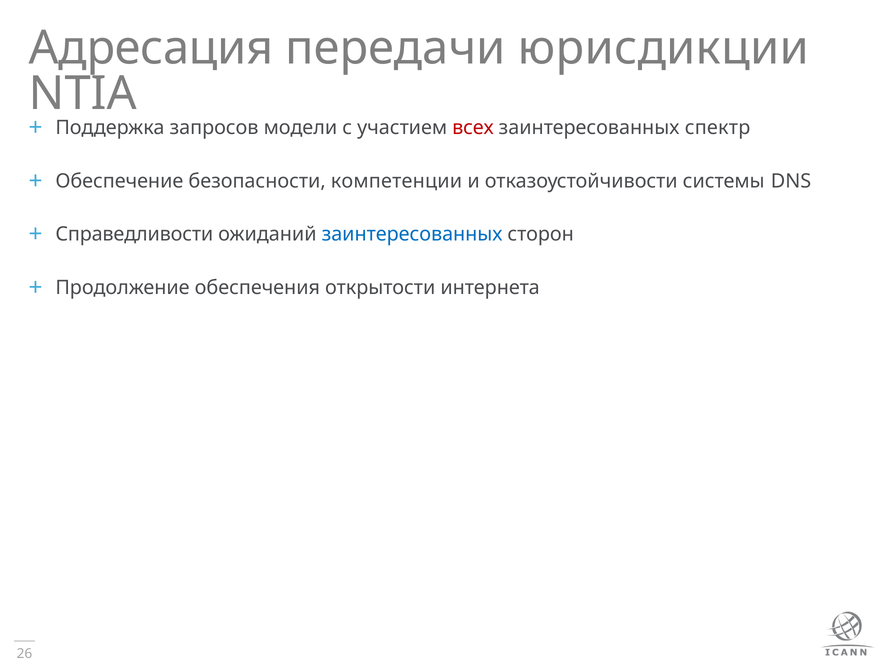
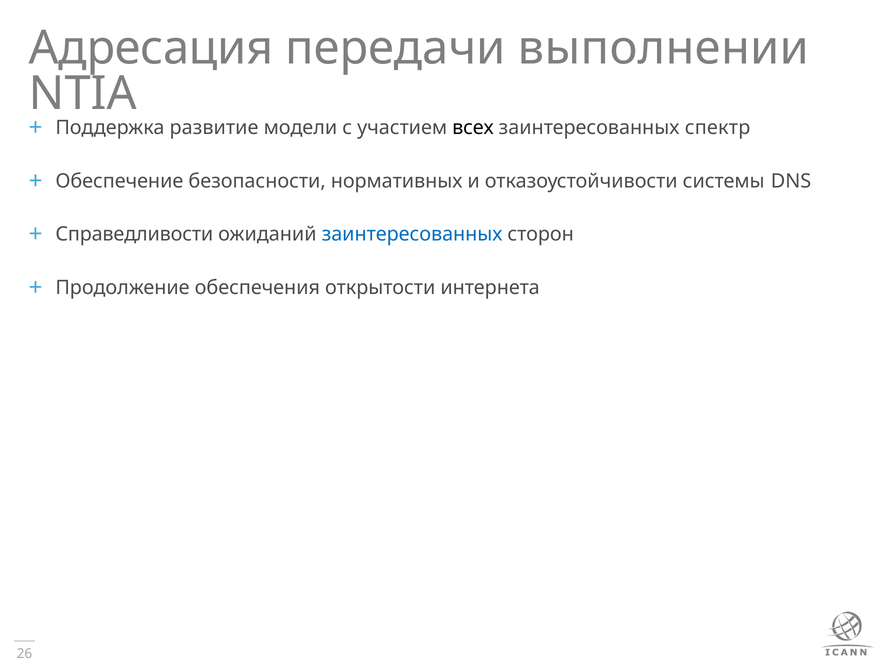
юрисдикции: юрисдикции -> выполнении (663, 48)
запросов: запросов -> развитие (214, 128)
всех colour: red -> black (473, 128)
компетенции: компетенции -> нормативных (397, 181)
